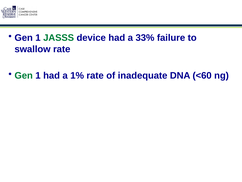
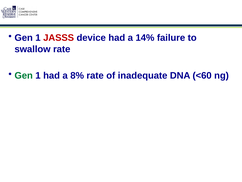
JASSS colour: green -> red (59, 38)
33%: 33% -> 14% (145, 38)
1%: 1% -> 8% (77, 75)
